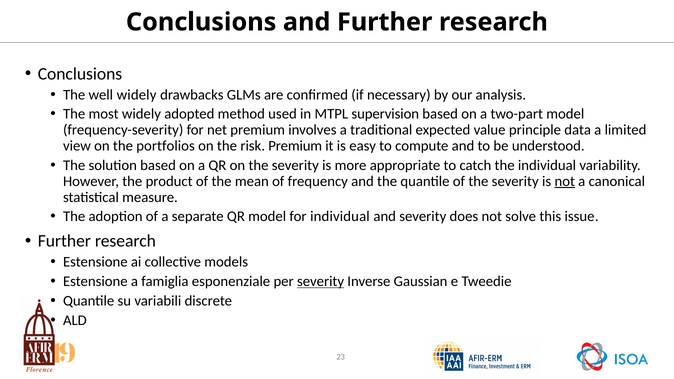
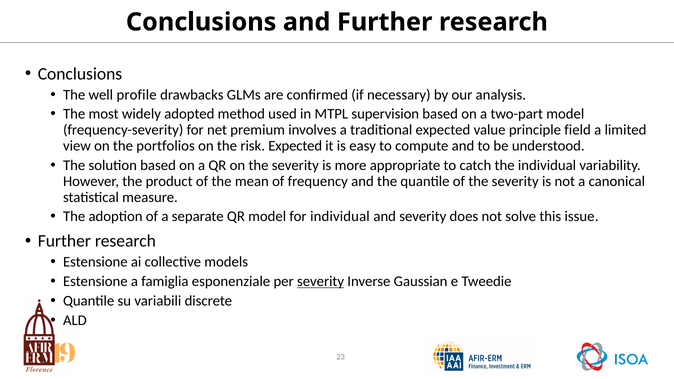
well widely: widely -> profile (137, 95)
data: data -> field (578, 130)
risk Premium: Premium -> Expected (295, 146)
not underline: present -> none (565, 181)
